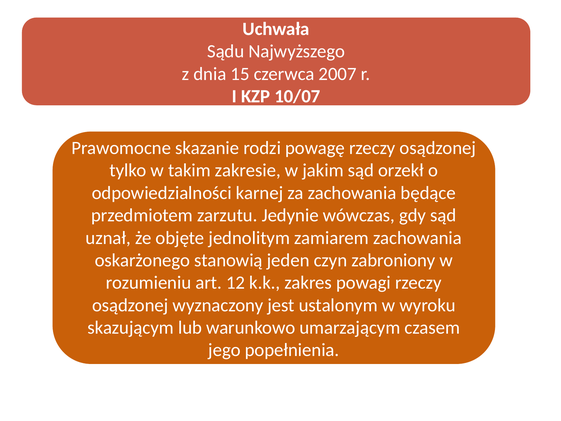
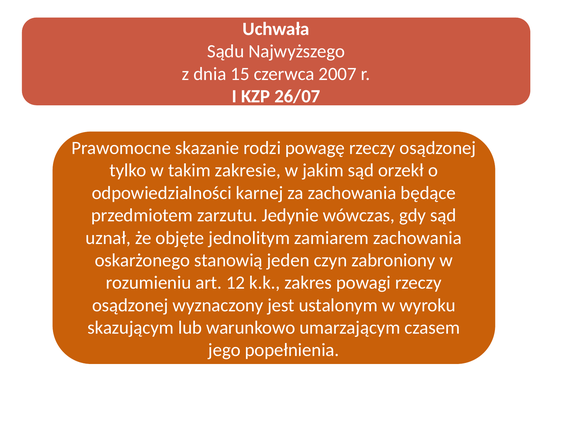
10/07: 10/07 -> 26/07 (297, 96)
